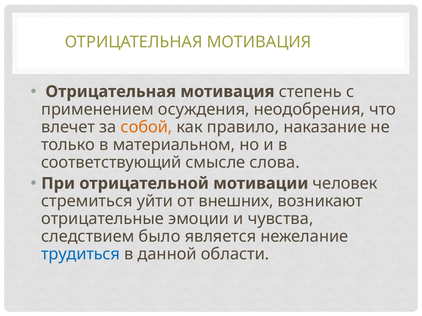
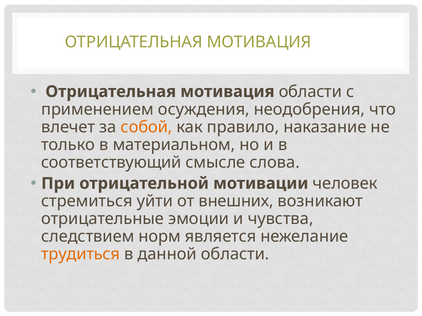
мотивация степень: степень -> области (310, 92)
было: было -> норм (160, 237)
трудиться colour: blue -> orange (81, 255)
